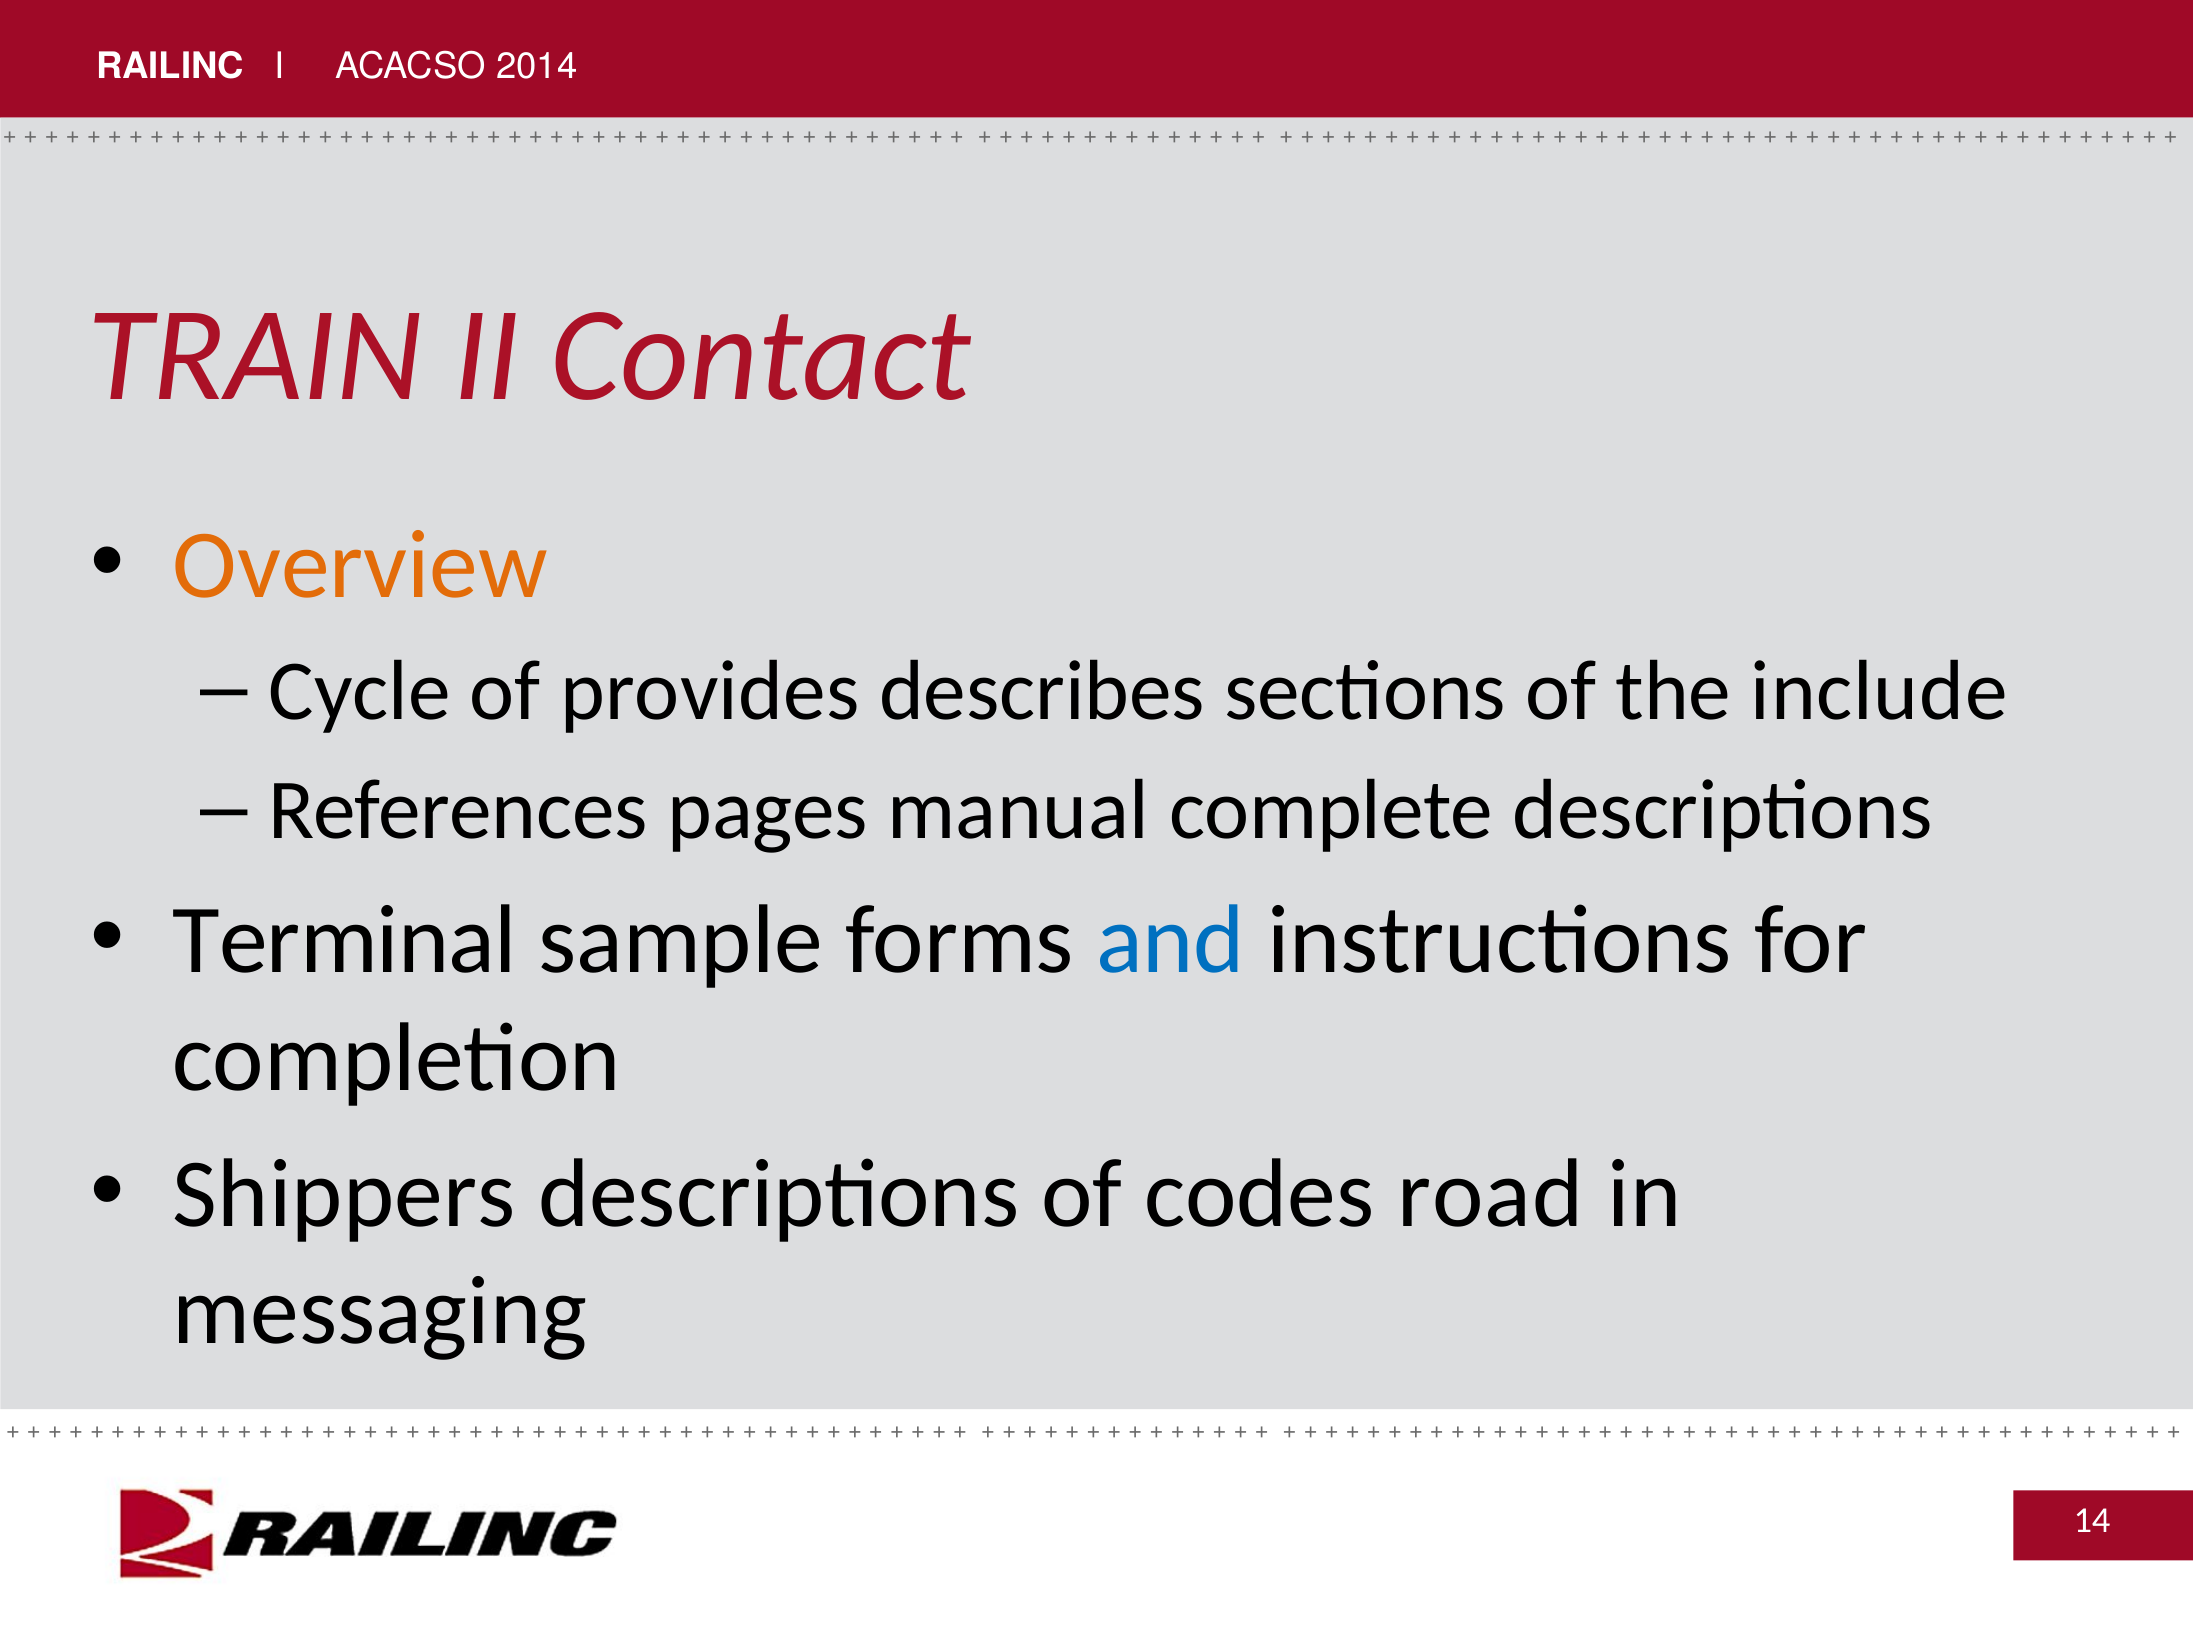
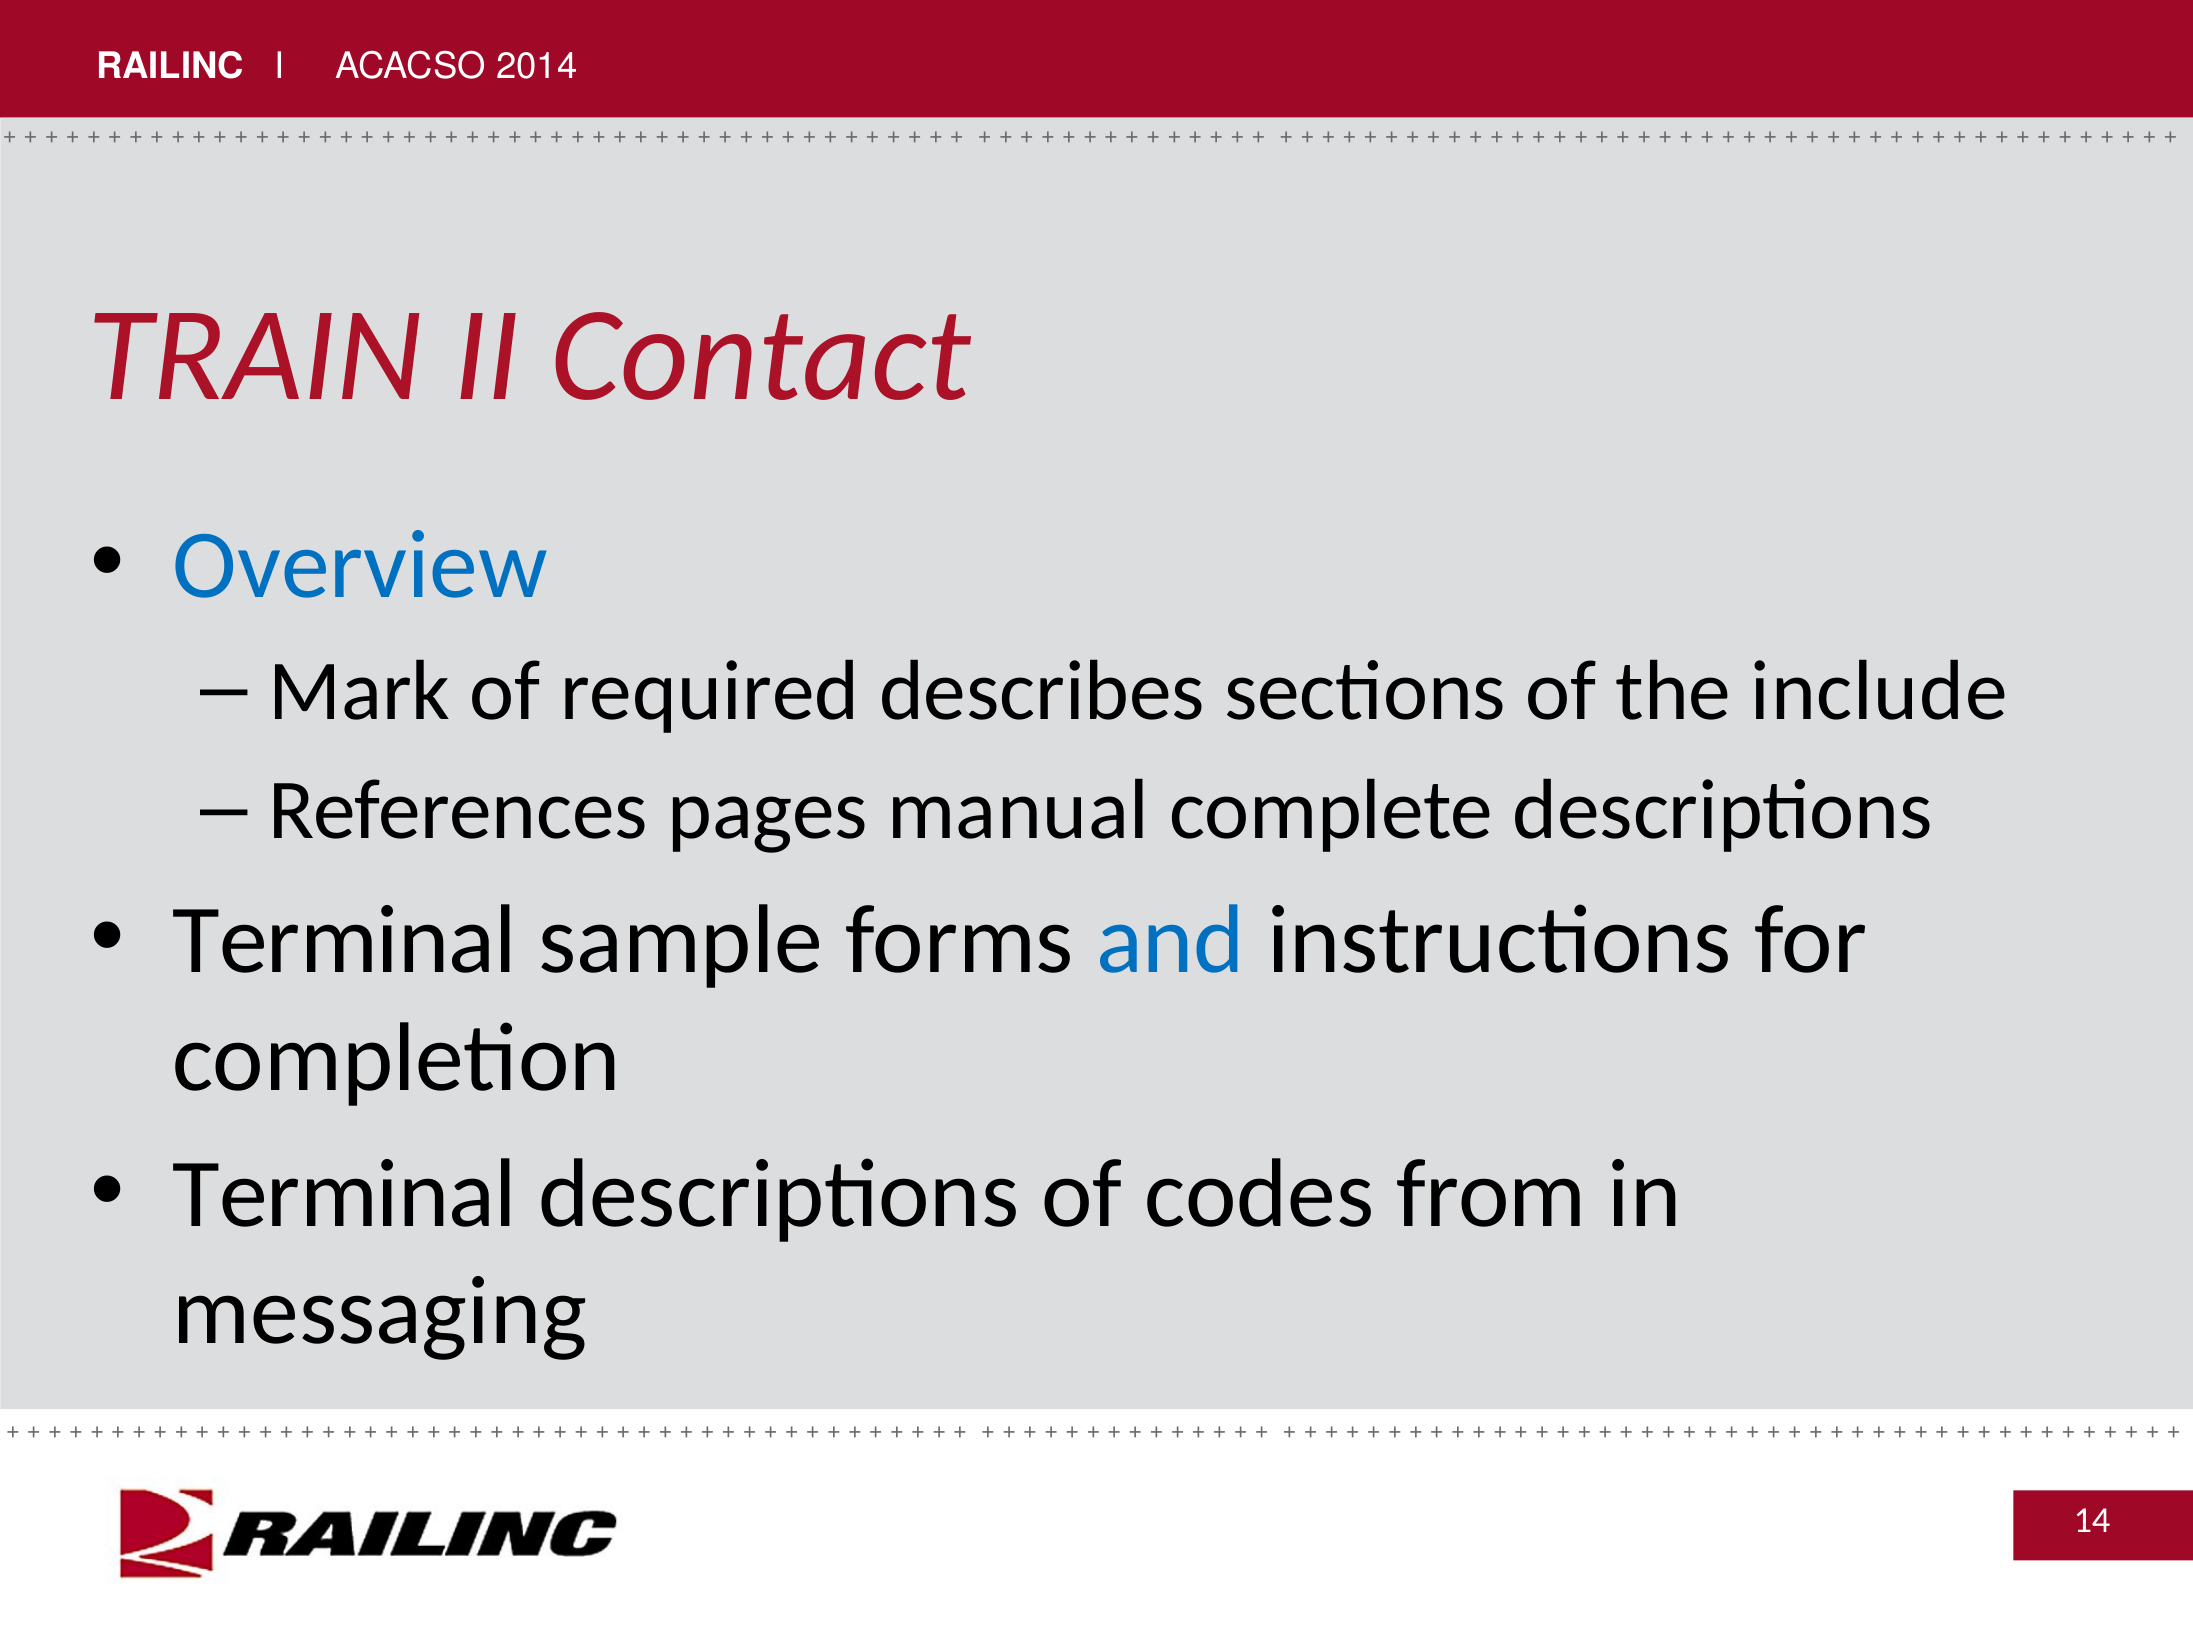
Overview colour: orange -> blue (360, 566)
Cycle: Cycle -> Mark (360, 691)
provides: provides -> required (710, 691)
Shippers: Shippers -> Terminal (345, 1194)
road: road -> from (1491, 1194)
